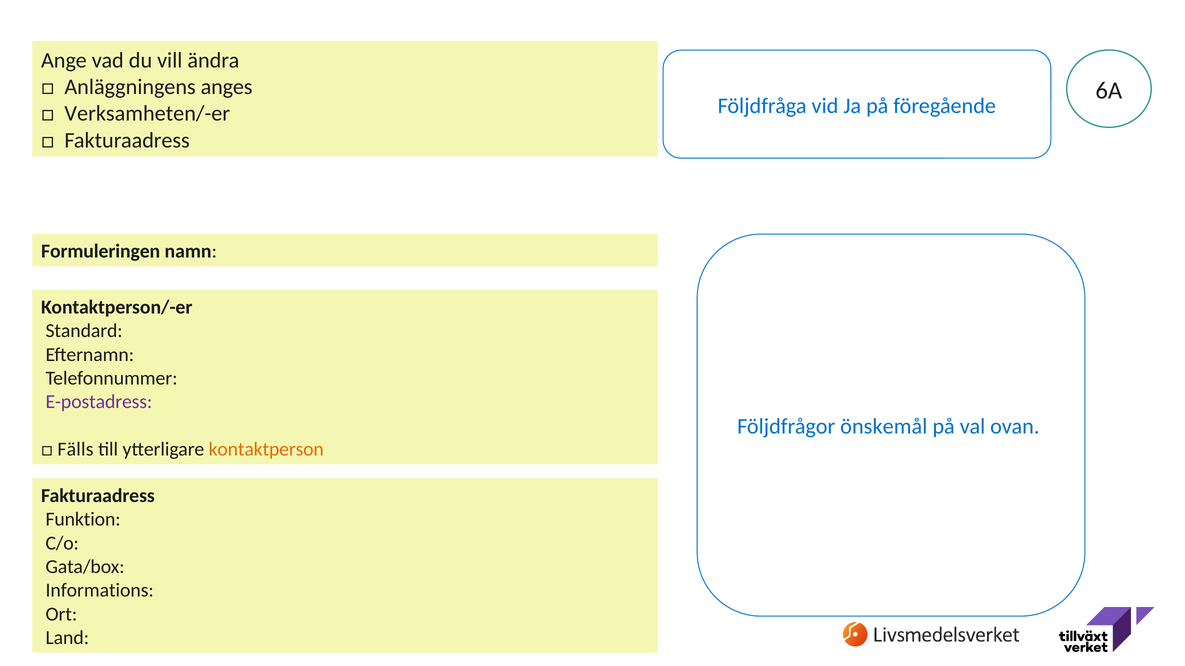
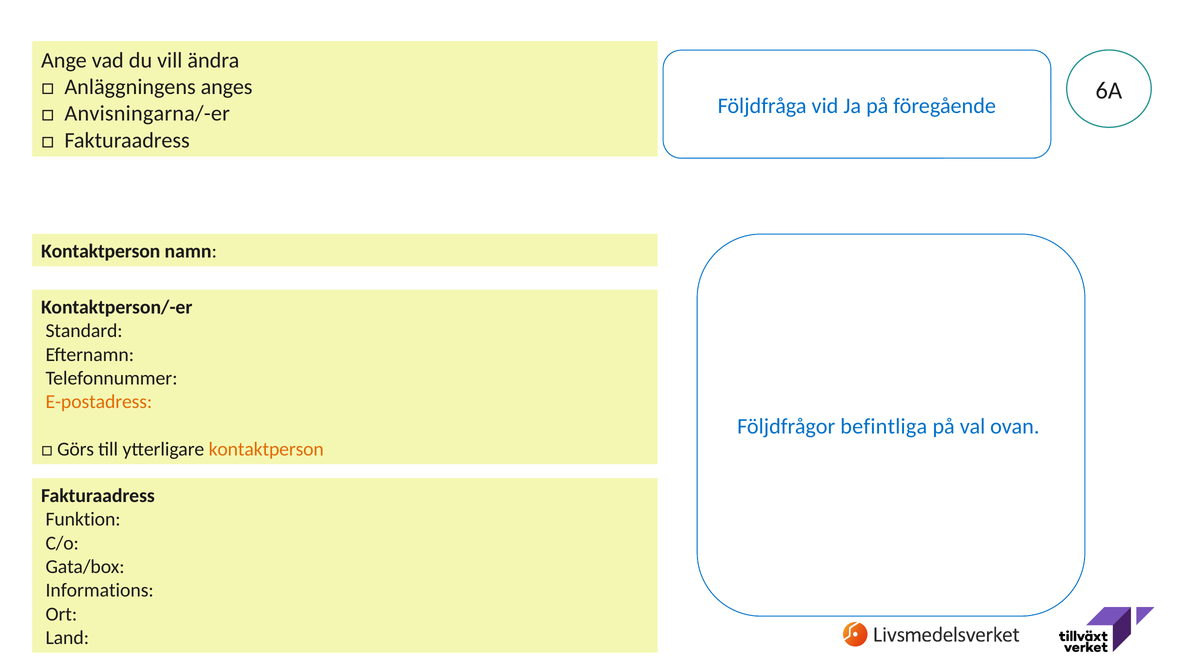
Verksamheten/-er: Verksamheten/-er -> Anvisningarna/-er (147, 114)
Formuleringen: Formuleringen -> Kontaktperson (101, 252)
E-postadress colour: purple -> orange (99, 402)
önskemål: önskemål -> befintliga (884, 427)
Fälls: Fälls -> Görs (76, 450)
